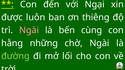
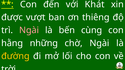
Ngại: Ngại -> Khát (95, 4)
luôn: luôn -> vượt (36, 17)
đường colour: light green -> yellow (15, 56)
